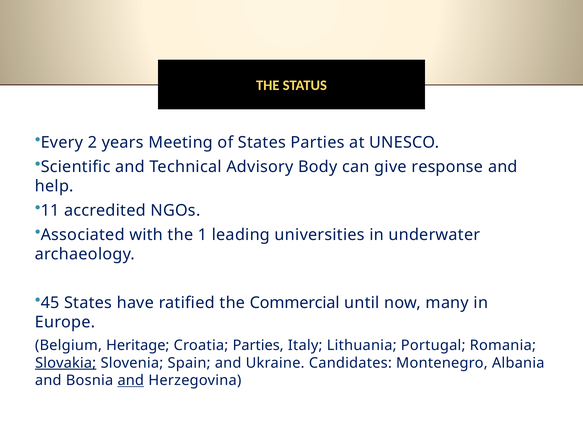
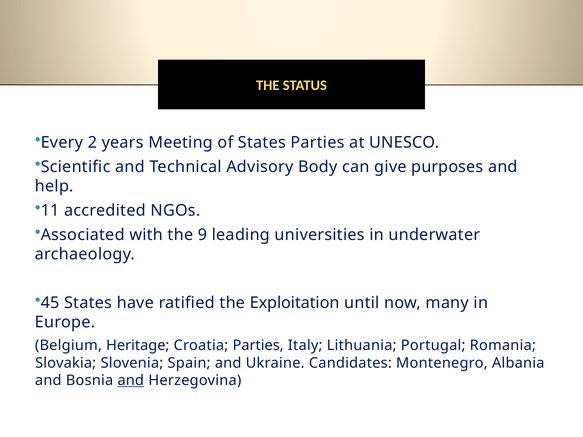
response: response -> purposes (447, 167)
1: 1 -> 9 (203, 235)
Commercial: Commercial -> Exploitation (295, 303)
Slovakia underline: present -> none (66, 363)
